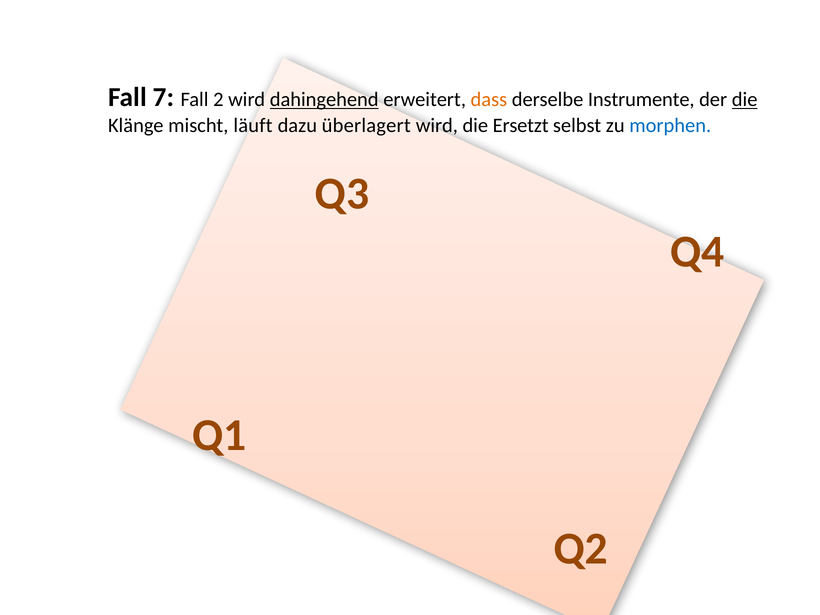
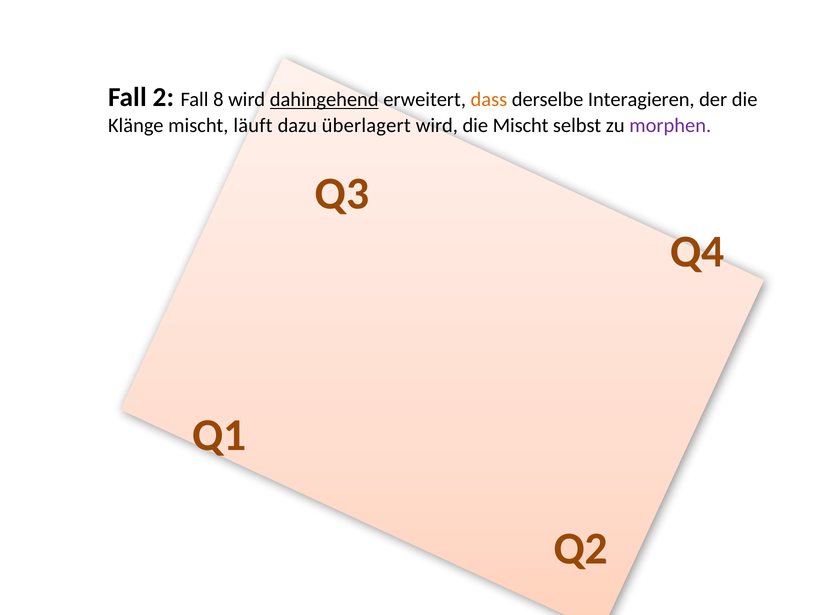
7: 7 -> 2 (164, 97)
2: 2 -> 8 (218, 100)
Instrumente: Instrumente -> Interagieren (641, 100)
die underline: present -> none (745, 100)
die Ersetzt: Ersetzt -> Mischt (521, 126)
morphen colour: blue -> purple (670, 126)
